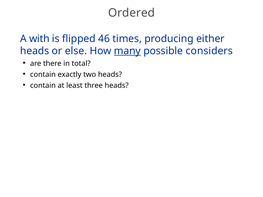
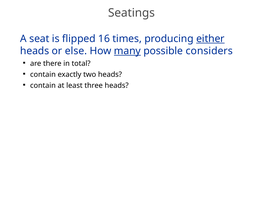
Ordered: Ordered -> Seatings (131, 13)
with: with -> seat (39, 39)
46: 46 -> 16 (104, 39)
either underline: none -> present (210, 39)
